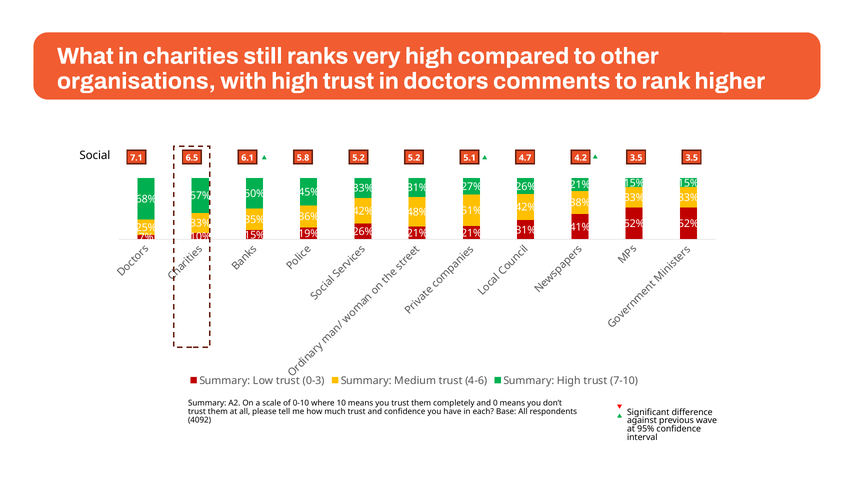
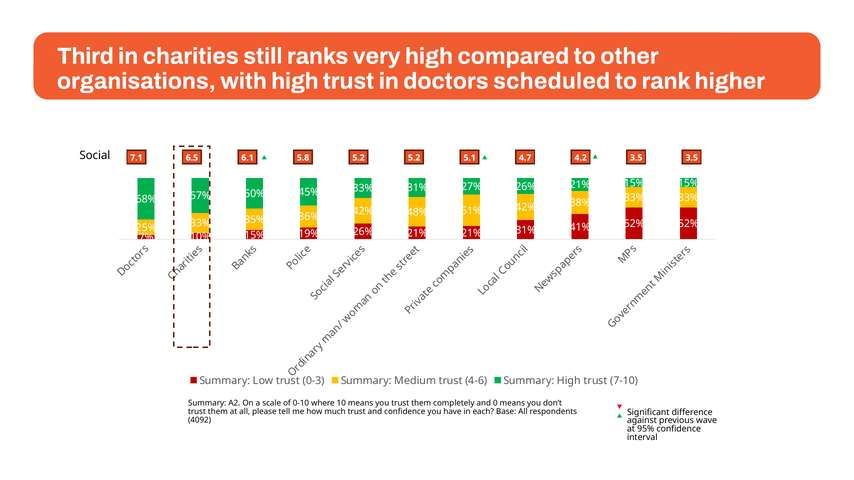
What: What -> Third (85, 56)
comments: comments -> scheduled (552, 81)
